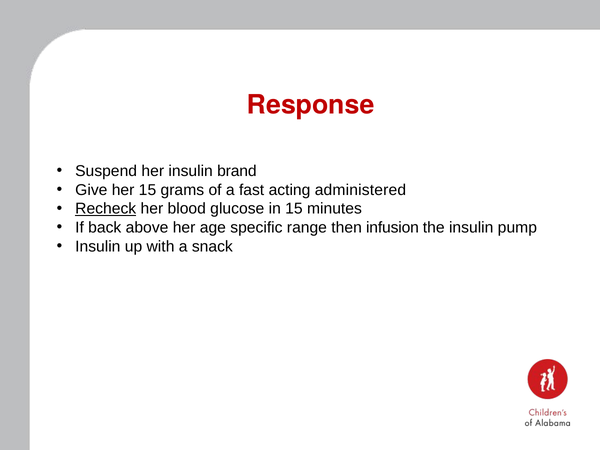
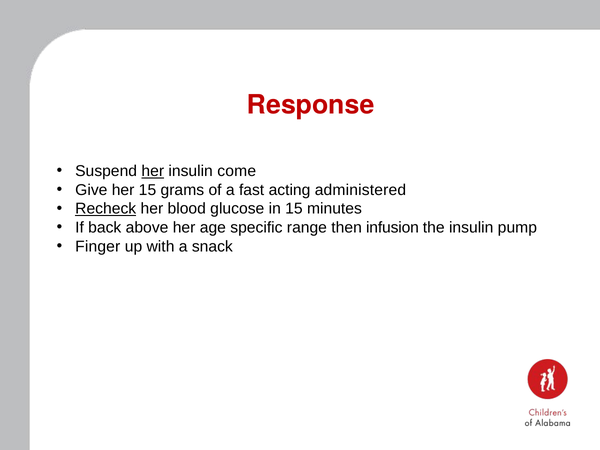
her underline: none -> present (153, 171)
brand: brand -> come (237, 171)
Insulin: Insulin -> Finger (98, 246)
